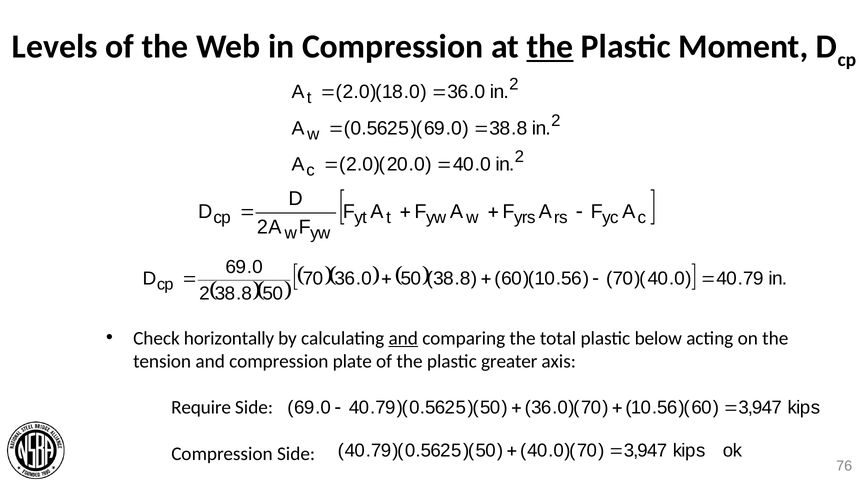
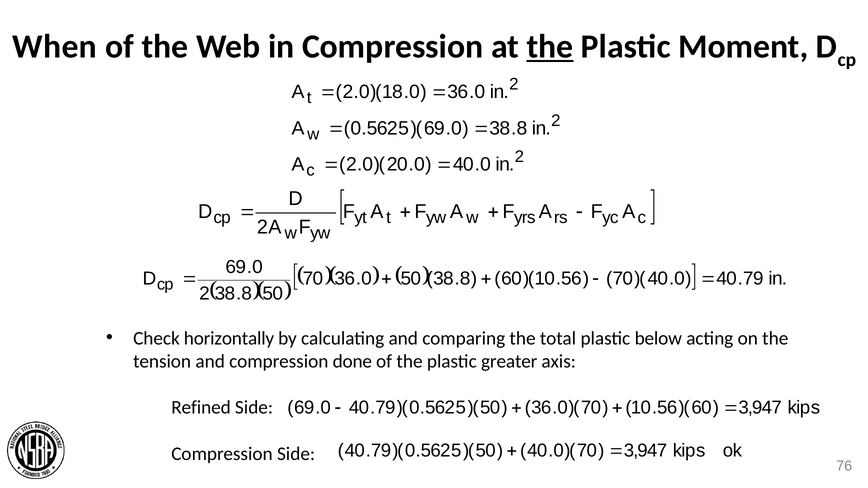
Levels: Levels -> When (55, 46)
and underline: present -> none (403, 338)
plate: plate -> done (352, 362)
Require: Require -> Refined (201, 408)
